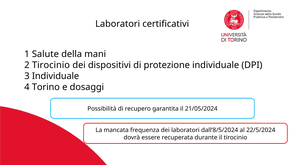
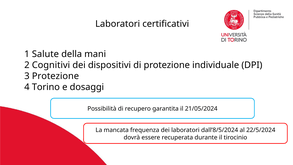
2 Tirocinio: Tirocinio -> Cognitivi (51, 65)
3 Individuale: Individuale -> Protezione (55, 76)
